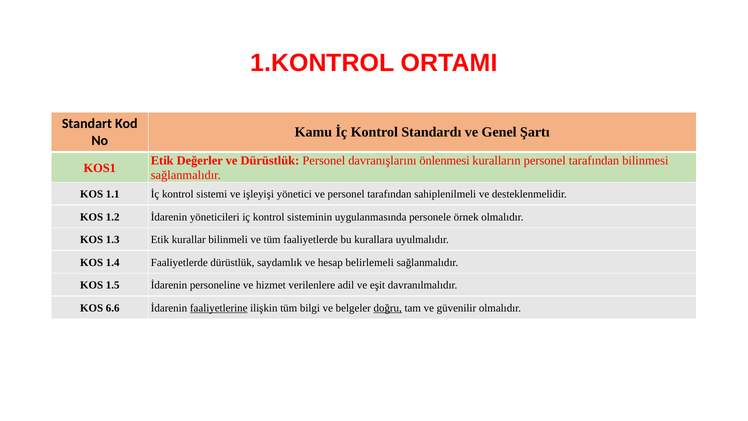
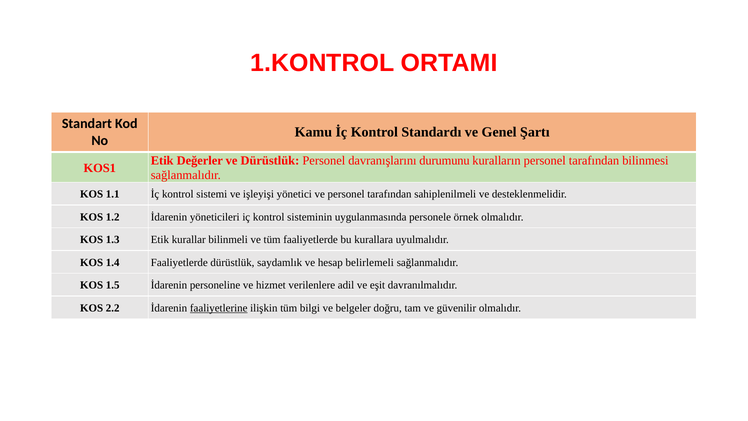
önlenmesi: önlenmesi -> durumunu (445, 160)
6.6: 6.6 -> 2.2 (113, 308)
doğru underline: present -> none (388, 308)
